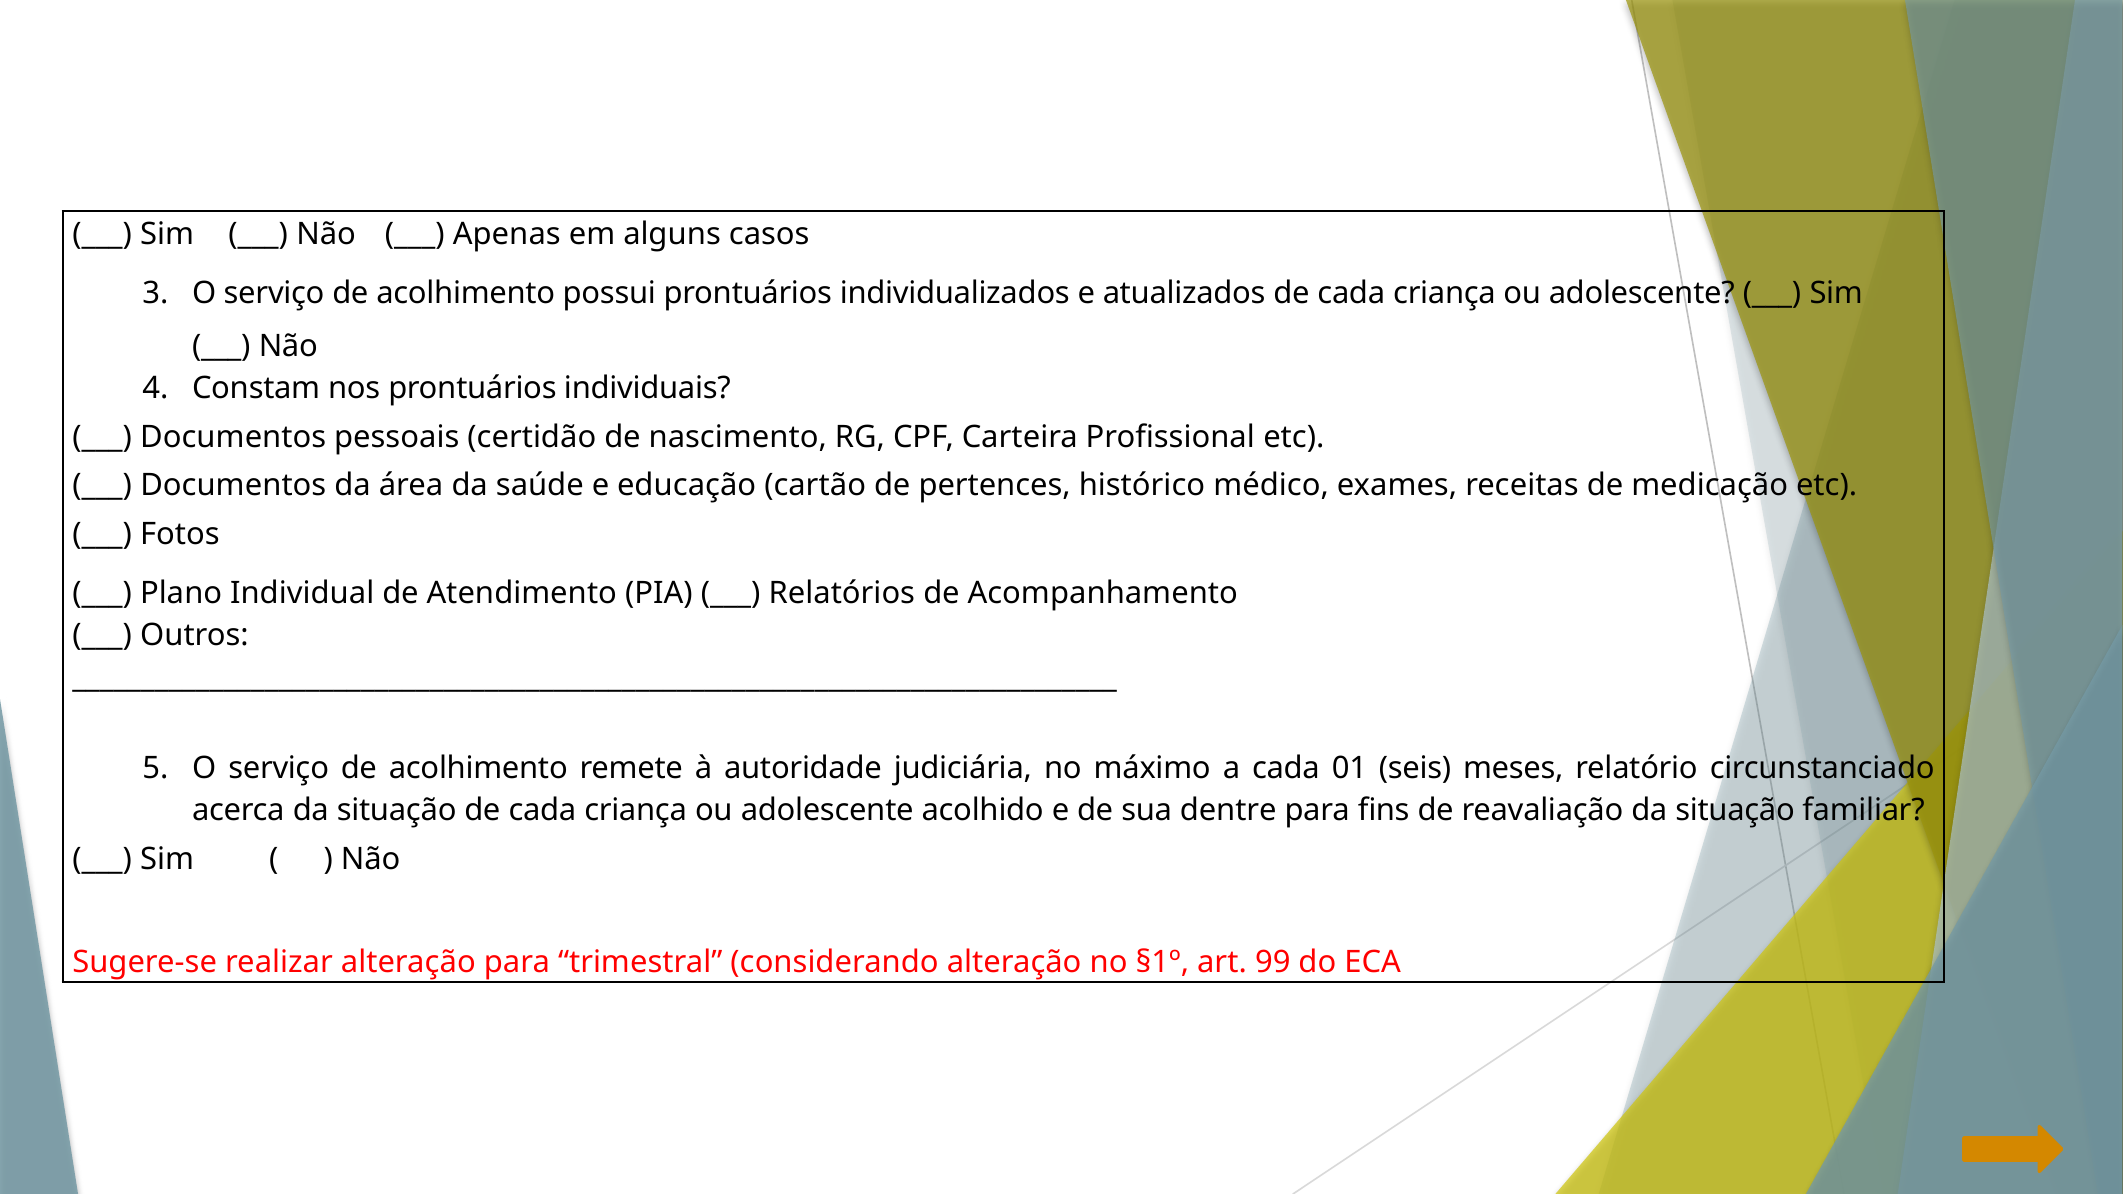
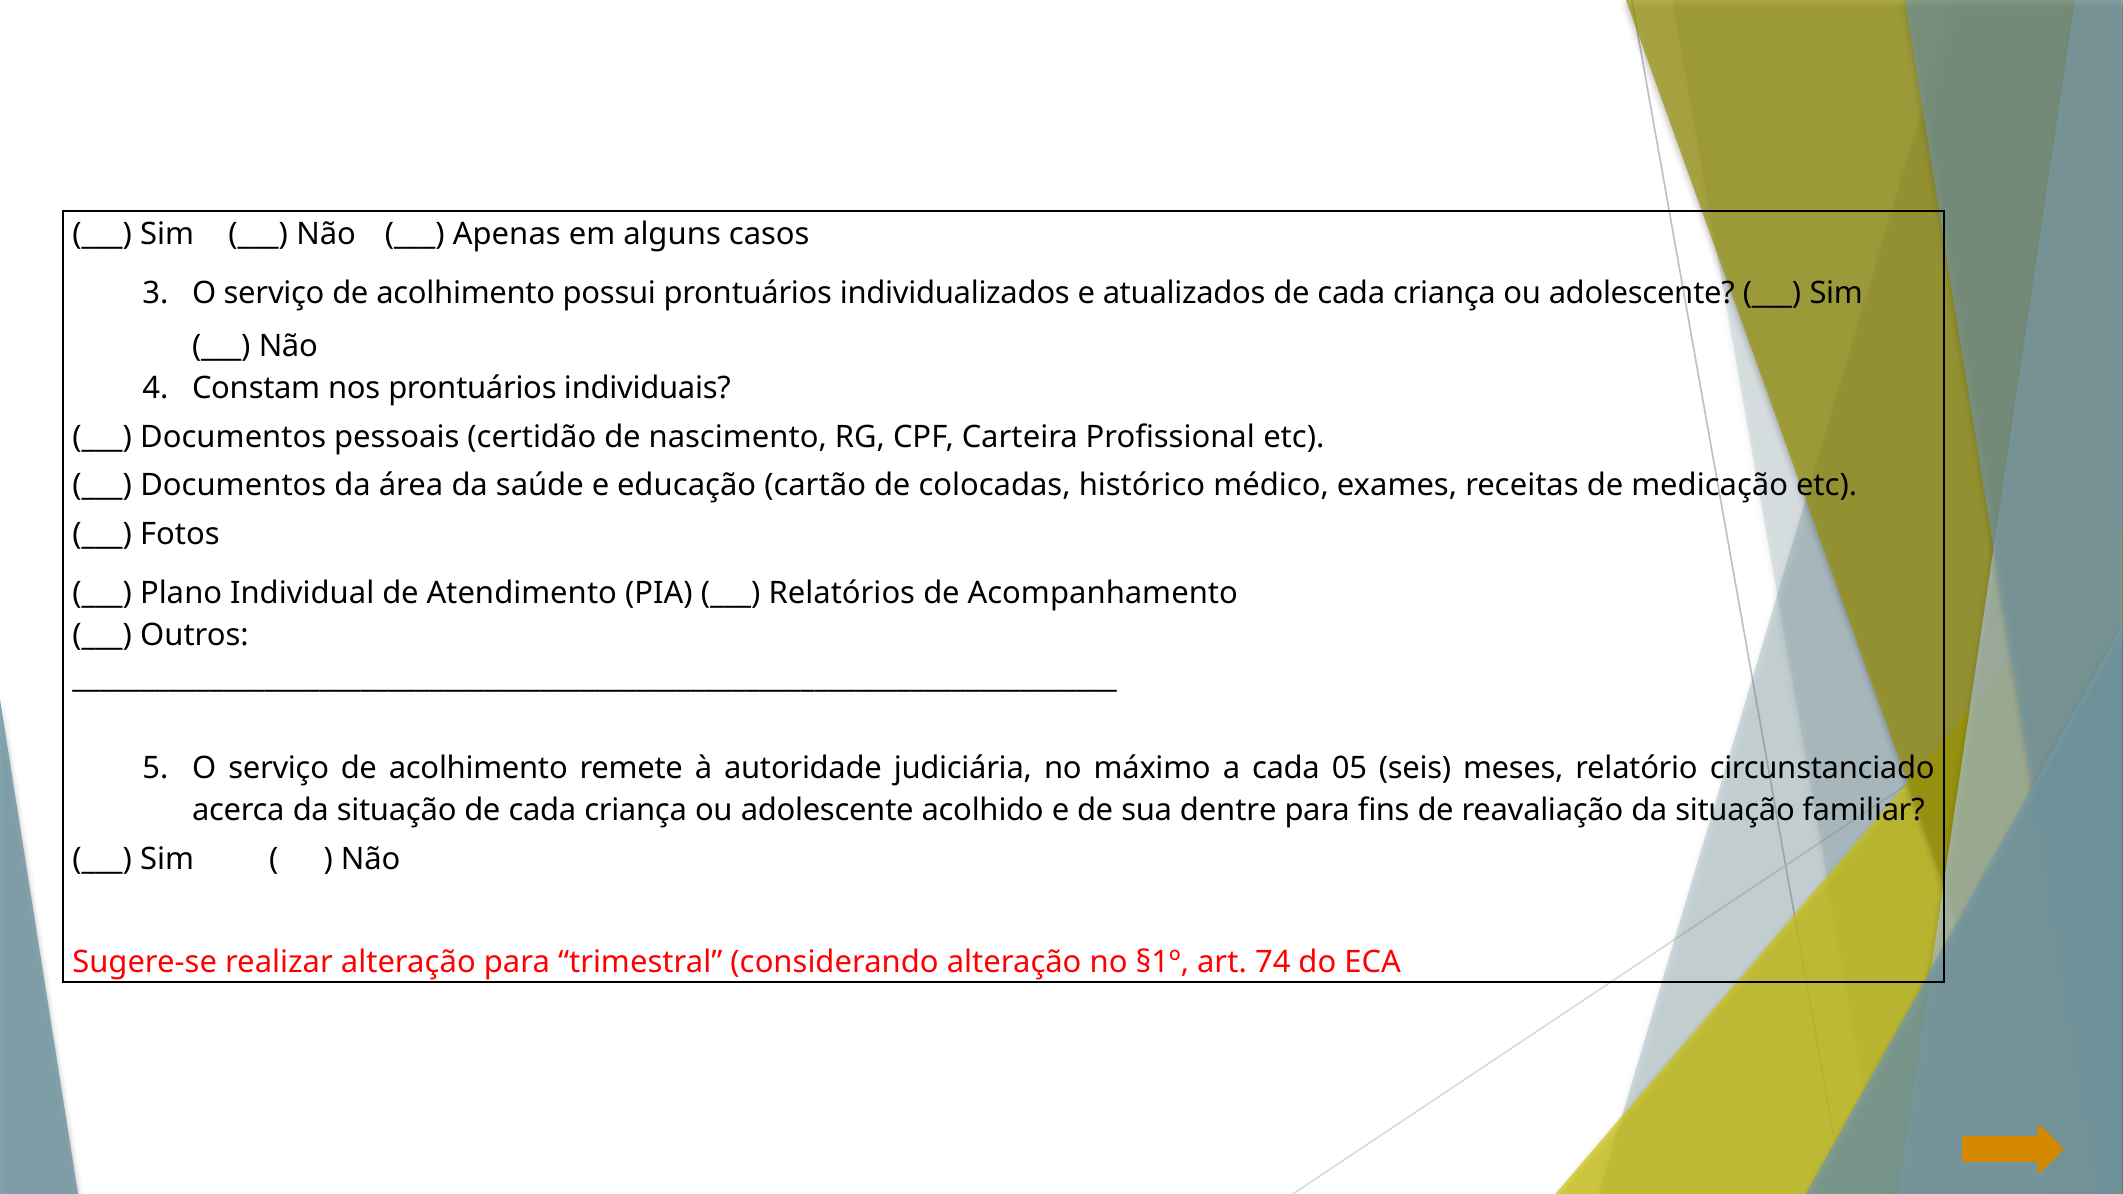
pertences: pertences -> colocadas (995, 485)
01: 01 -> 05 (1349, 769)
99: 99 -> 74 (1273, 963)
